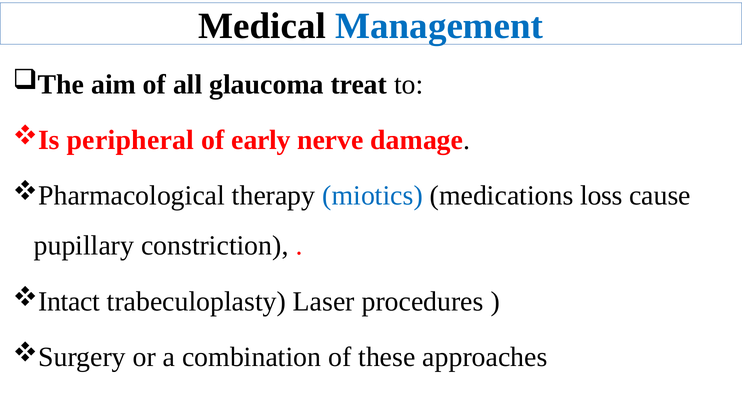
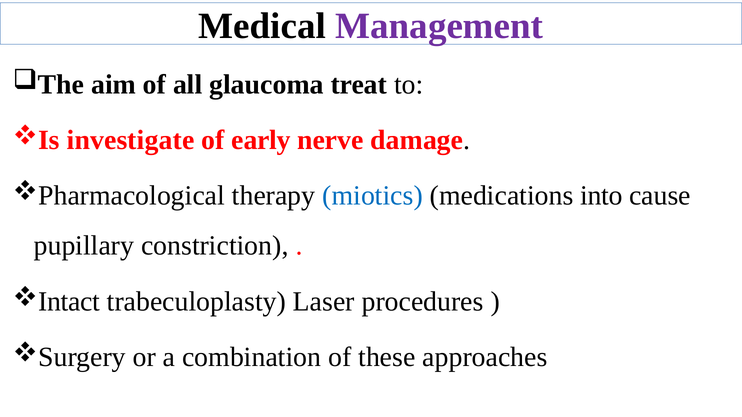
Management colour: blue -> purple (439, 26)
peripheral: peripheral -> investigate (131, 140)
loss: loss -> into (601, 196)
